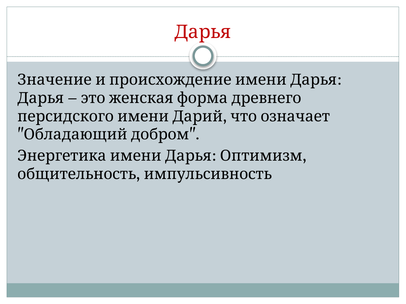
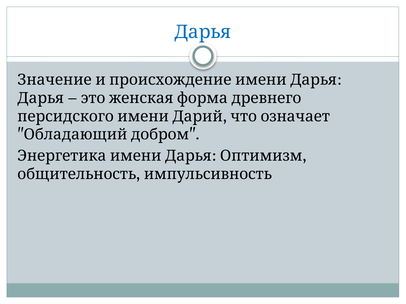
Дарья colour: red -> blue (203, 32)
